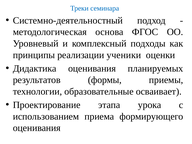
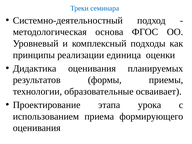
ученики: ученики -> единица (124, 55)
